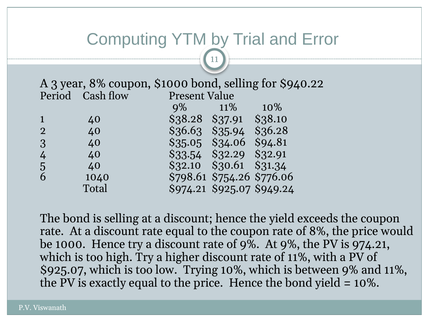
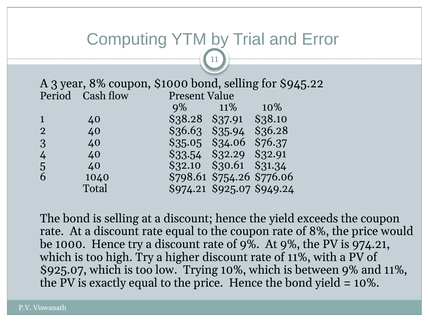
$940.22: $940.22 -> $945.22 (302, 84)
$94.81: $94.81 -> $76.37 (271, 142)
